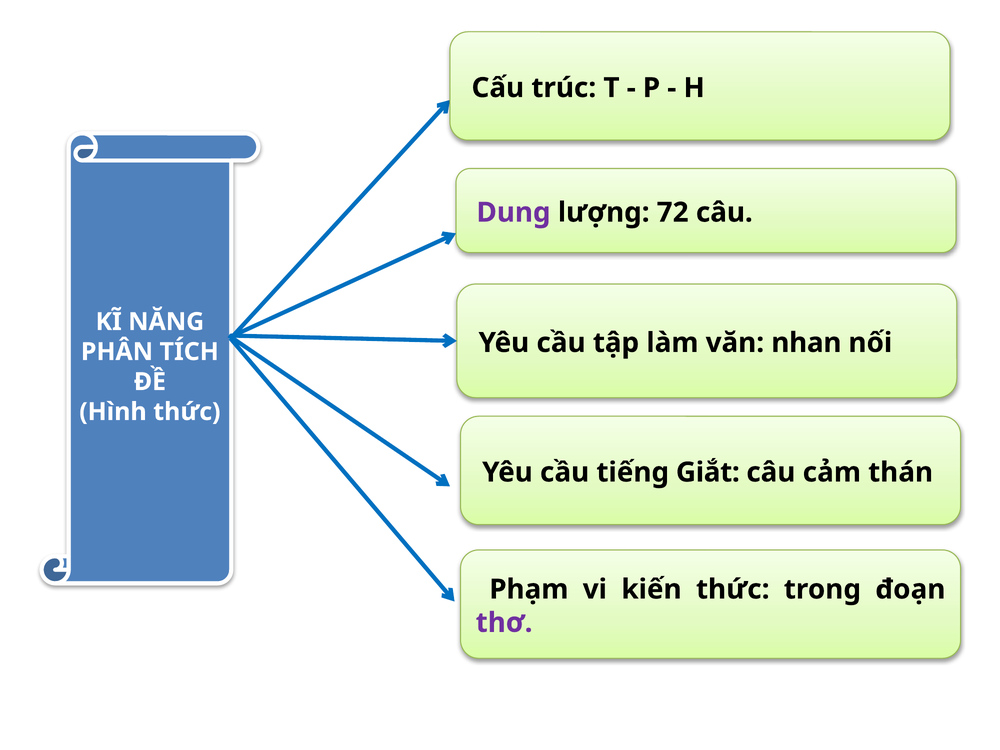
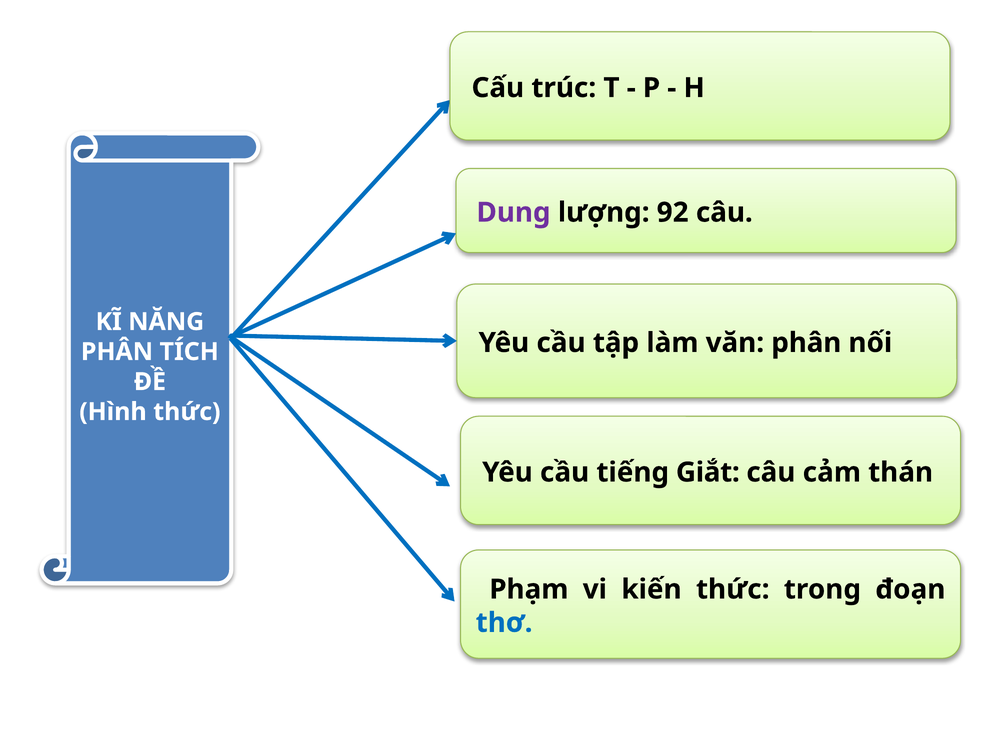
72: 72 -> 92 (673, 212)
văn nhan: nhan -> phân (806, 343)
thơ colour: purple -> blue (504, 623)
